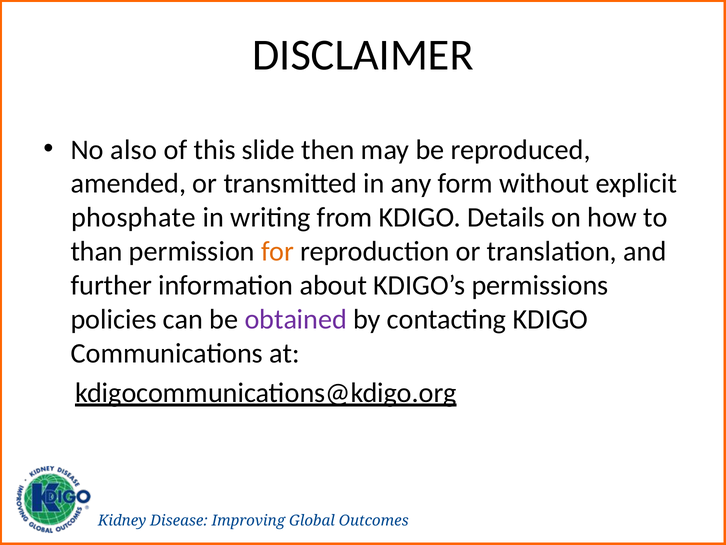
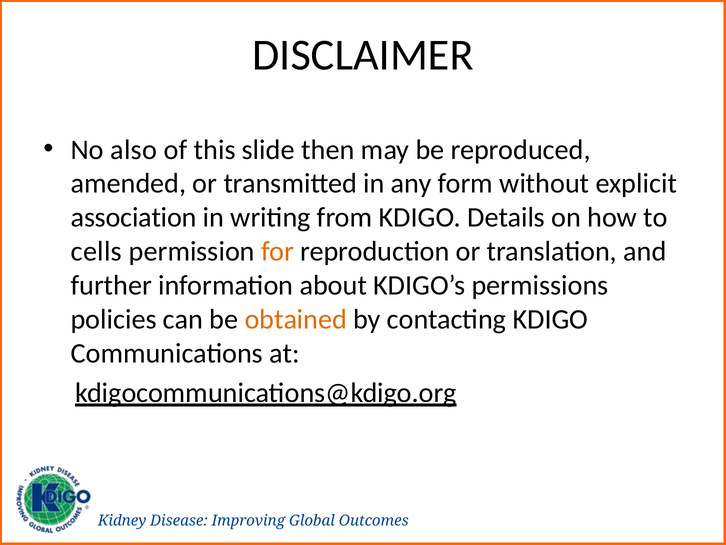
phosphate: phosphate -> association (134, 217)
than: than -> cells (96, 251)
obtained colour: purple -> orange (296, 319)
